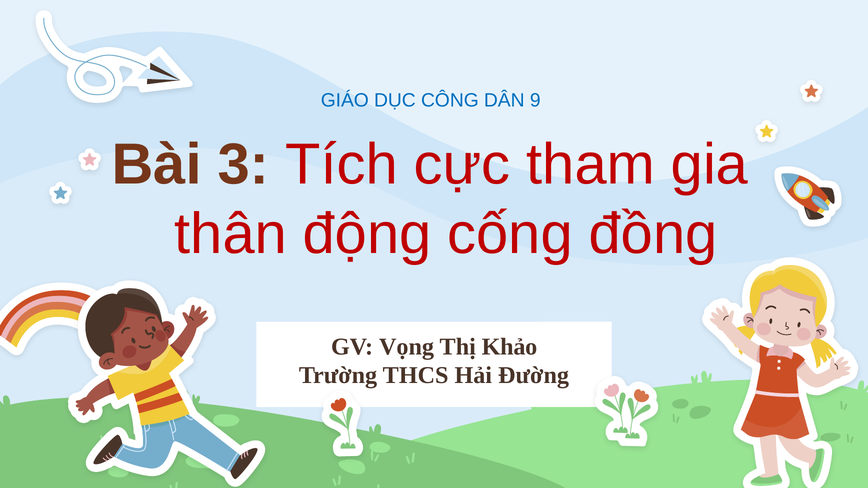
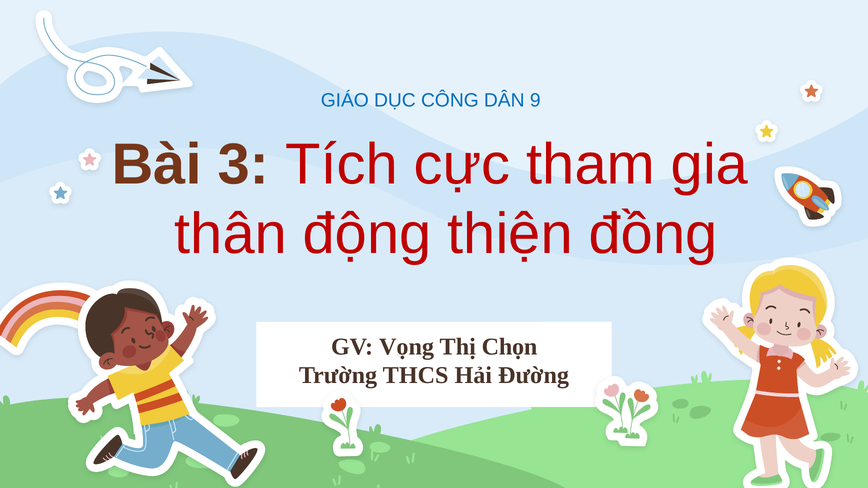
cống: cống -> thiện (510, 234)
Khảo: Khảo -> Chọn (510, 347)
